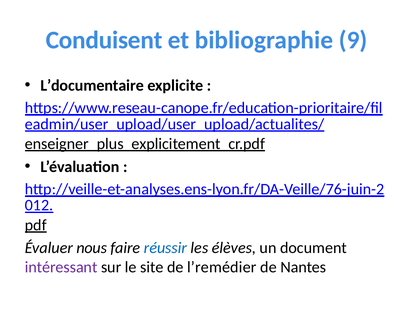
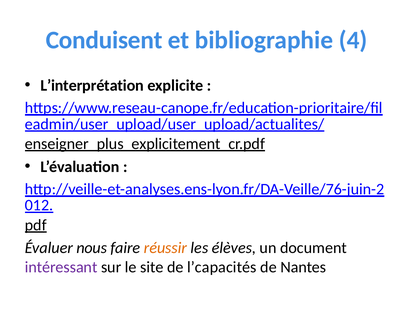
9: 9 -> 4 (353, 40)
L’documentaire: L’documentaire -> L’interprétation (92, 85)
réussir colour: blue -> orange (165, 248)
l’remédier: l’remédier -> l’capacités (222, 267)
